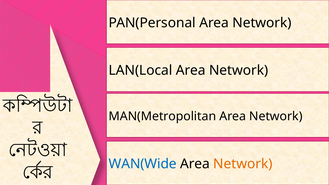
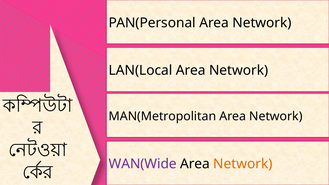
WAN(Wide colour: blue -> purple (143, 164)
